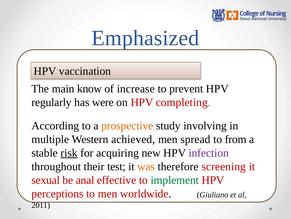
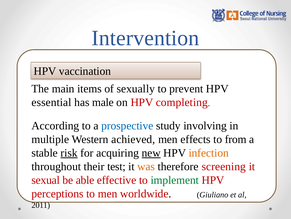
Emphasized: Emphasized -> Intervention (145, 38)
know: know -> items (89, 88)
increase: increase -> sexually (136, 88)
regularly: regularly -> essential (51, 102)
were: were -> male (103, 102)
prospective colour: orange -> blue (127, 125)
spread: spread -> effects (196, 139)
new underline: none -> present (151, 152)
infection colour: purple -> orange (209, 152)
anal: anal -> able (85, 180)
